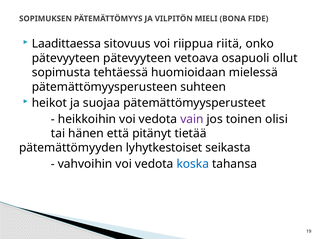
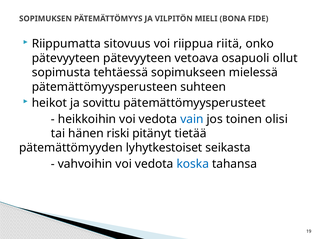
Laadittaessa: Laadittaessa -> Riippumatta (66, 44)
huomioidaan: huomioidaan -> sopimukseen (189, 73)
suojaa: suojaa -> sovittu (102, 103)
vain colour: purple -> blue (192, 119)
että: että -> riski (118, 134)
